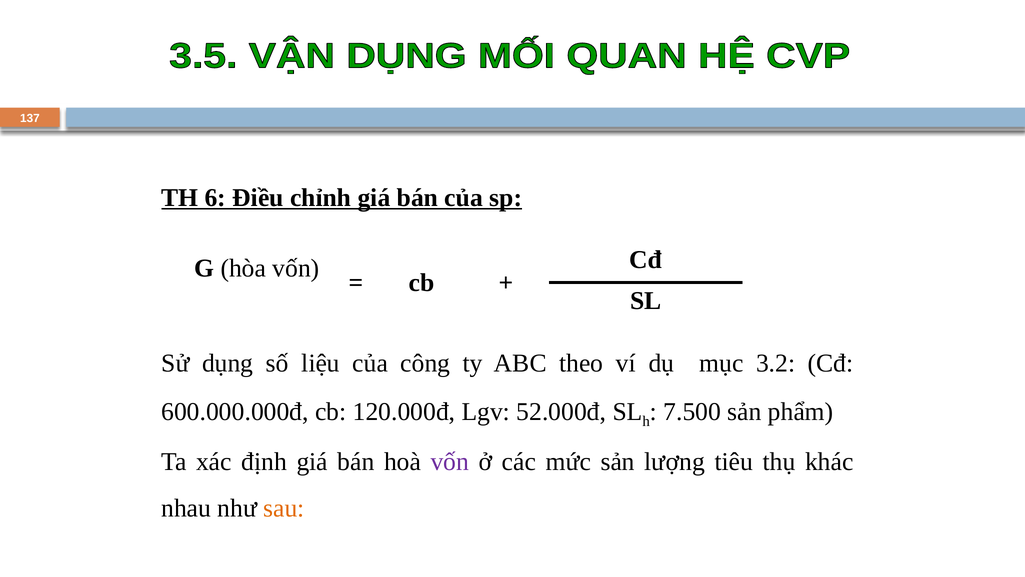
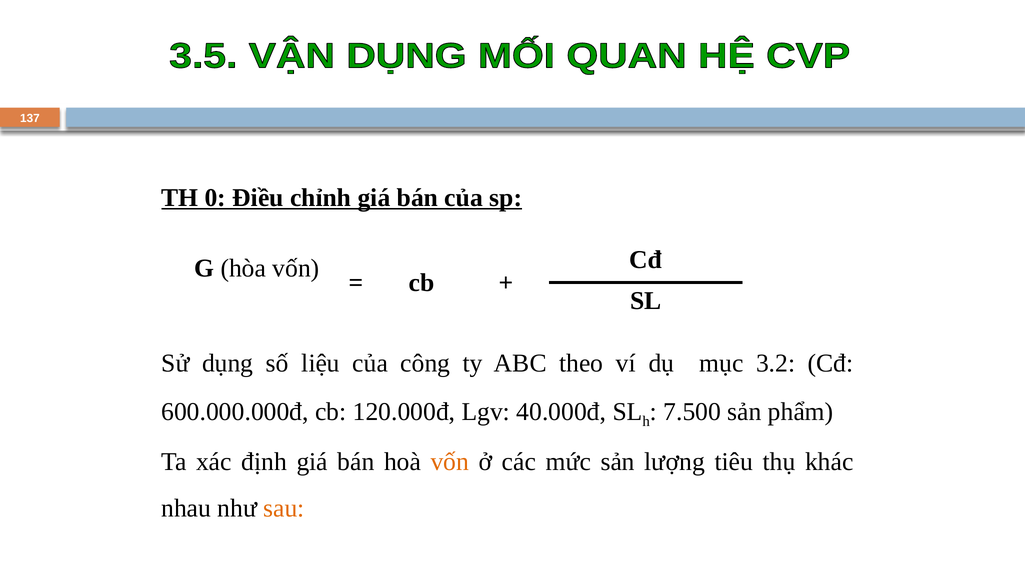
6: 6 -> 0 (215, 197)
52.000đ: 52.000đ -> 40.000đ (561, 411)
vốn colour: purple -> orange (450, 462)
